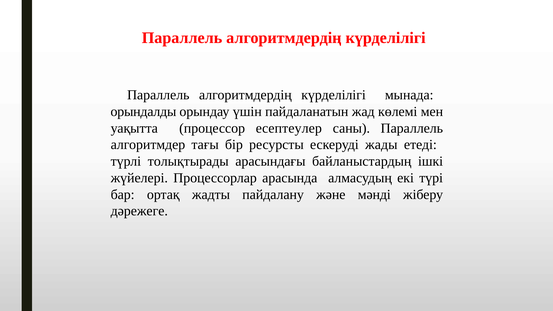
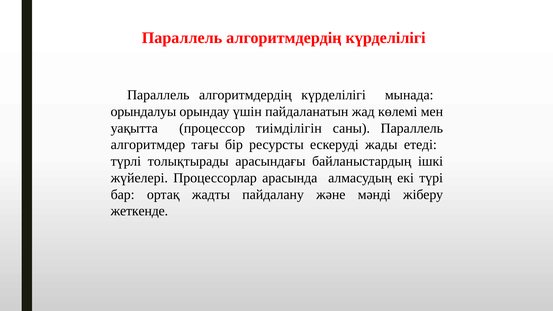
орындалды: орындалды -> орындалуы (143, 112)
есептеулер: есептеулер -> тиімділігін (289, 128)
дәрежеге: дәрежеге -> жеткенде (139, 211)
